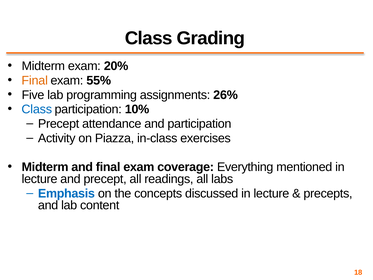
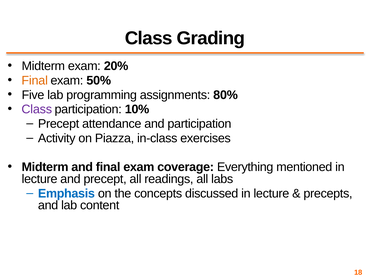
55%: 55% -> 50% (99, 80)
26%: 26% -> 80% (226, 95)
Class colour: blue -> purple (37, 109)
